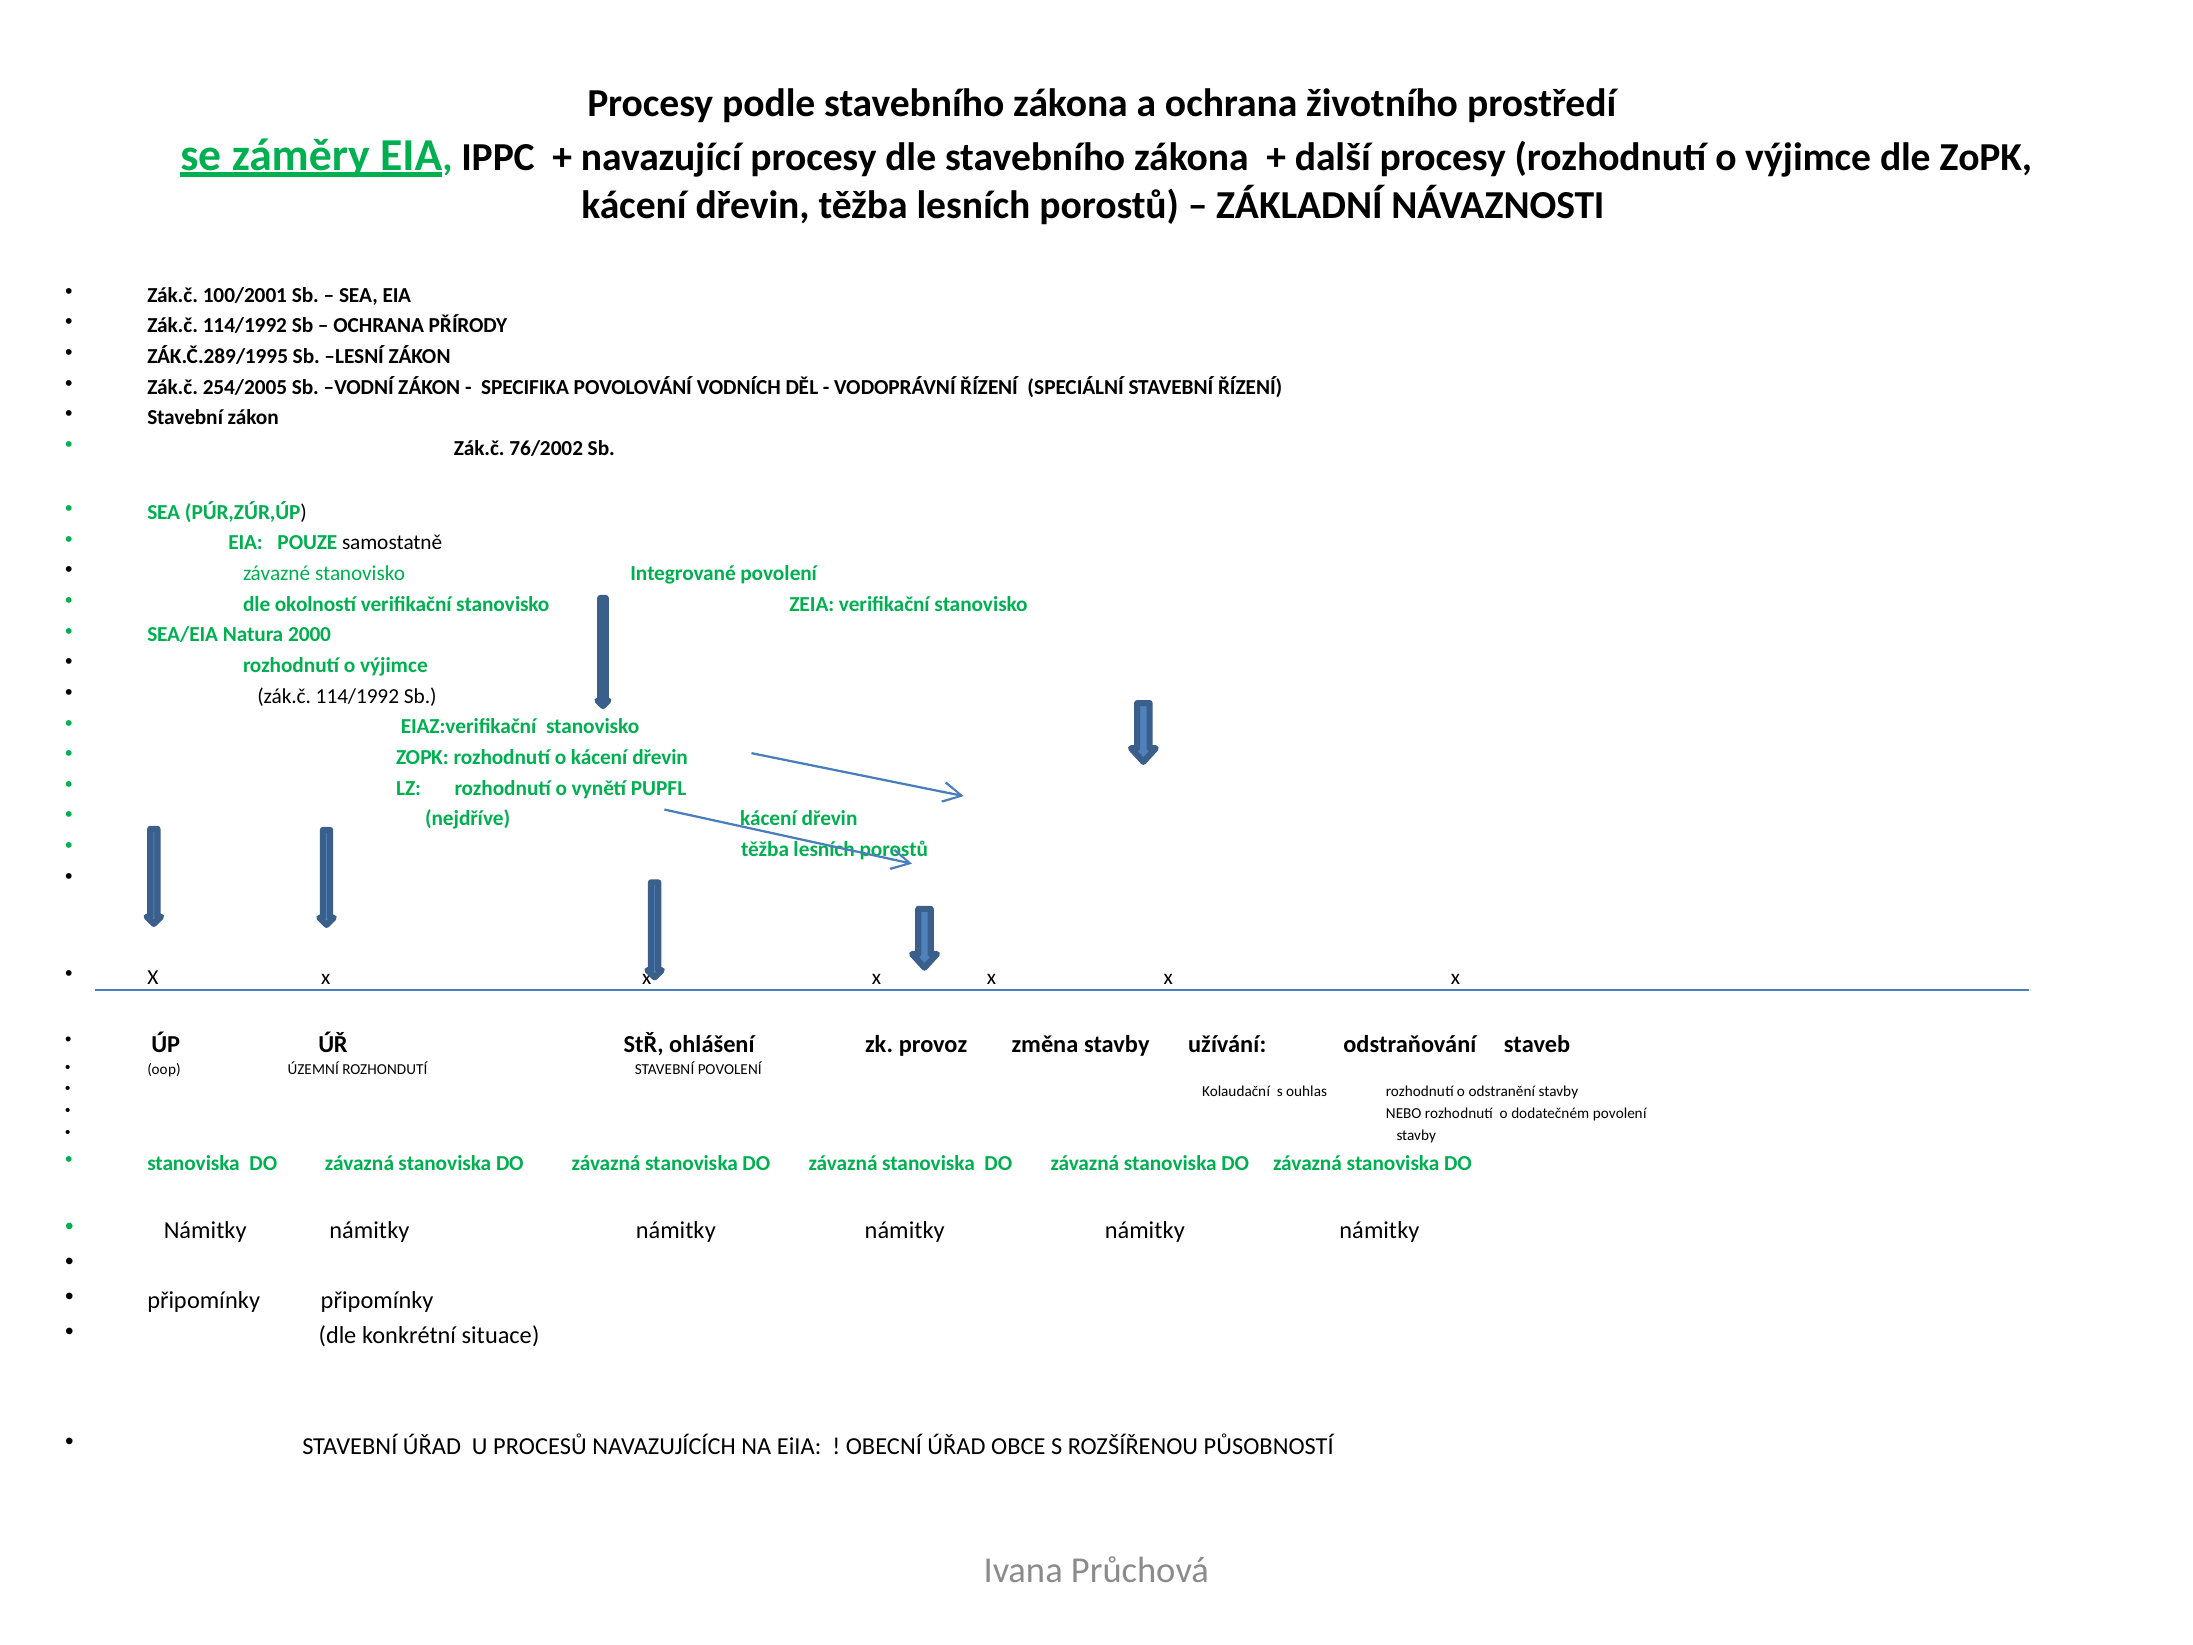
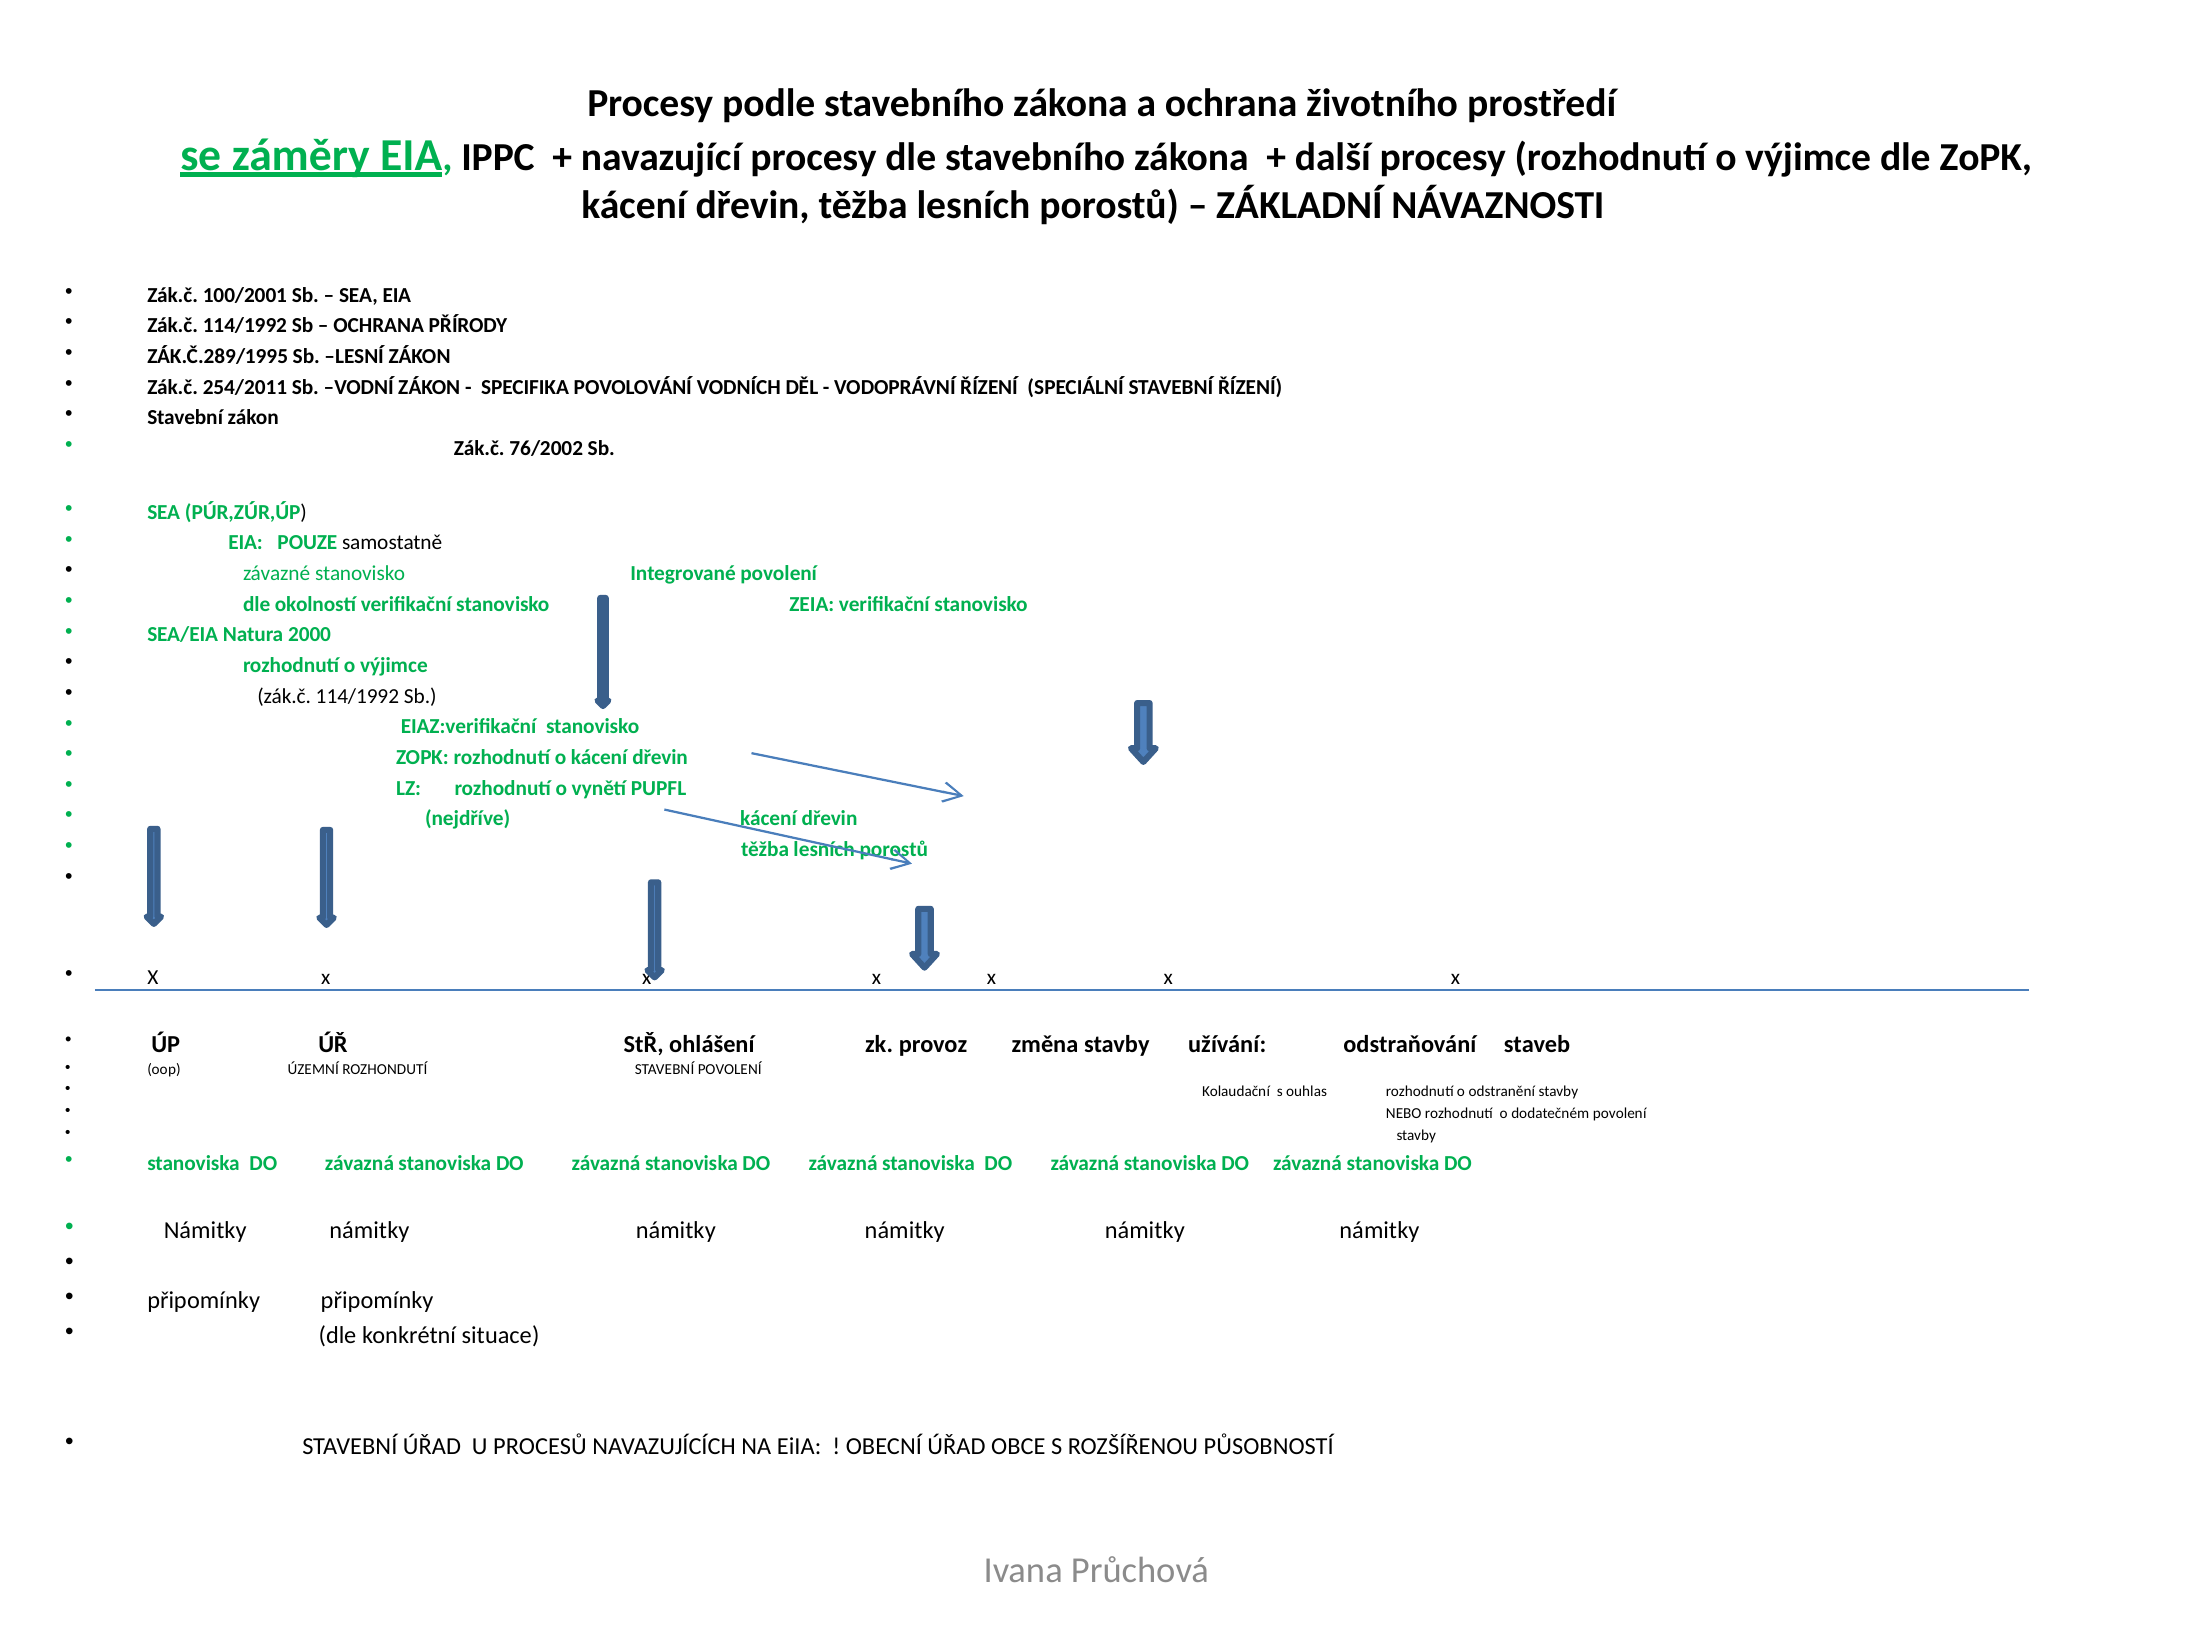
254/2005: 254/2005 -> 254/2011 (245, 387)
